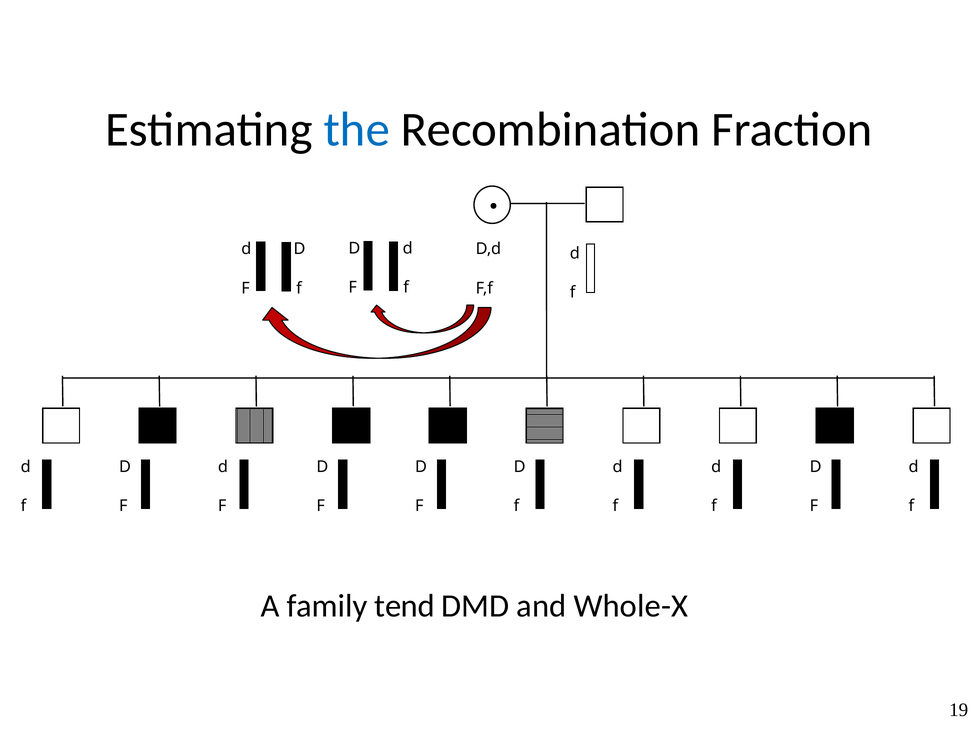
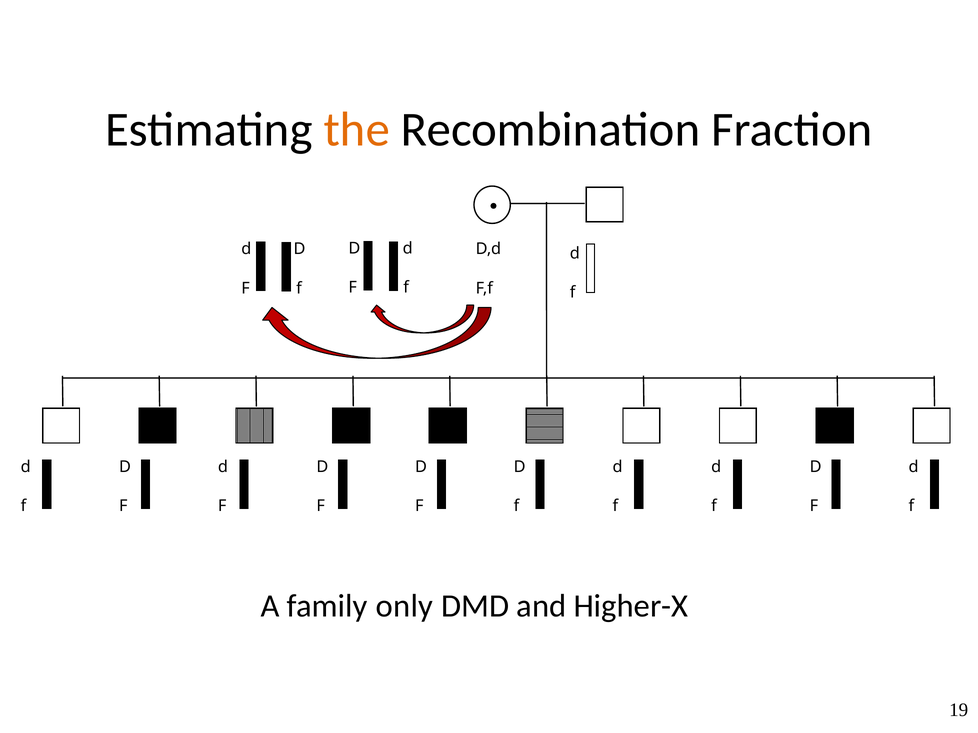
the colour: blue -> orange (357, 130)
tend: tend -> only (404, 607)
Whole-X: Whole-X -> Higher-X (631, 607)
